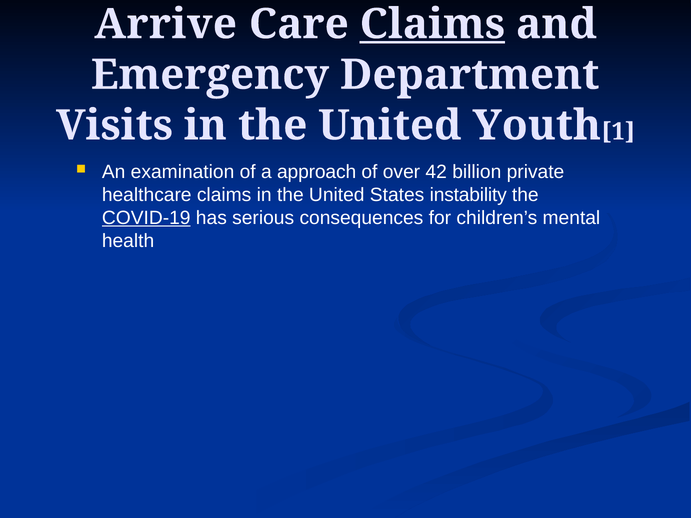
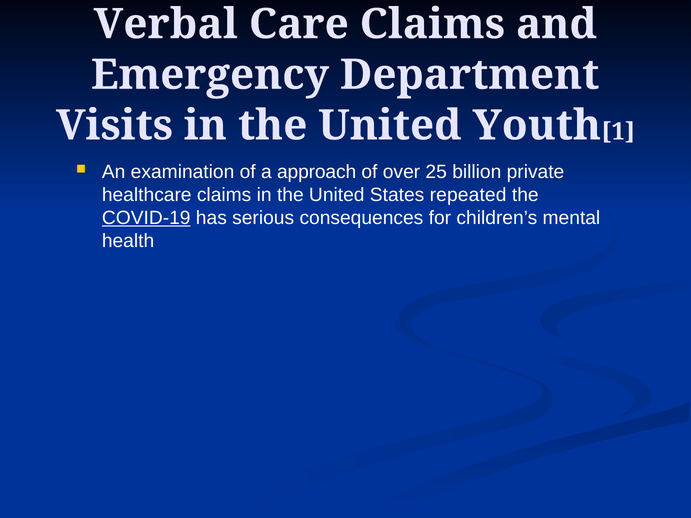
Arrive: Arrive -> Verbal (166, 24)
Claims underline: present -> none (432, 24)
42: 42 -> 25 (436, 172)
instability: instability -> repeated (468, 195)
